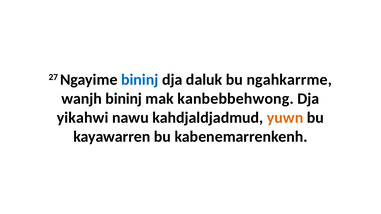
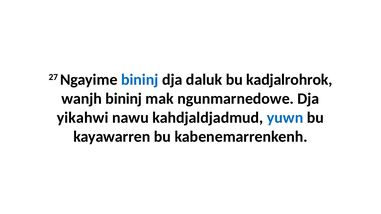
ngahkarrme: ngahkarrme -> kadjalrohrok (289, 80)
kanbebbehwong: kanbebbehwong -> ngunmarnedowe (236, 99)
yuwn colour: orange -> blue (285, 118)
